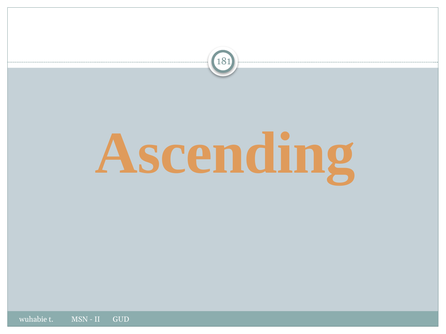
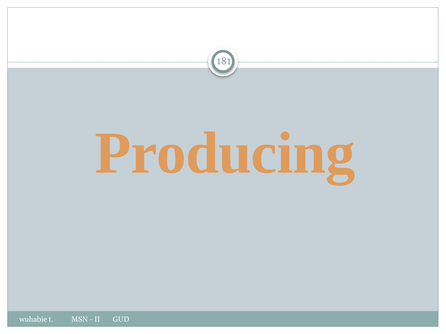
Ascending: Ascending -> Producing (225, 154)
